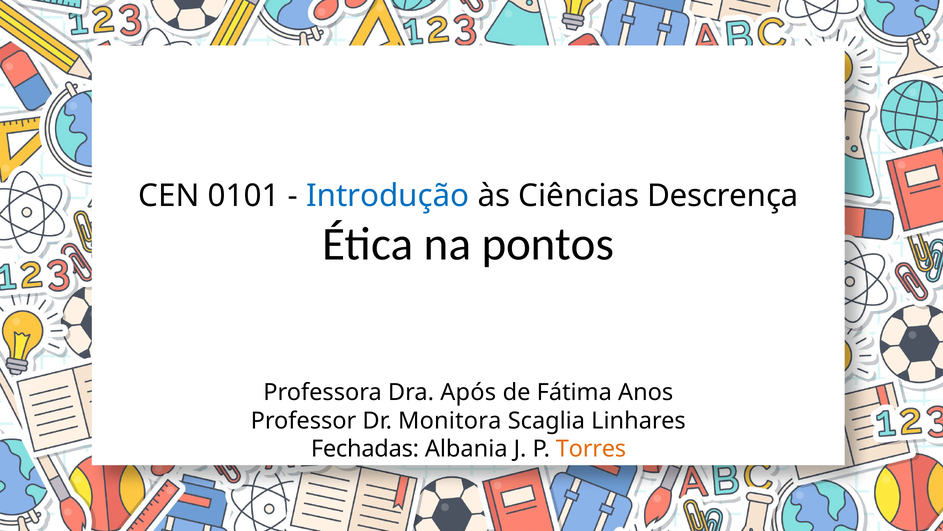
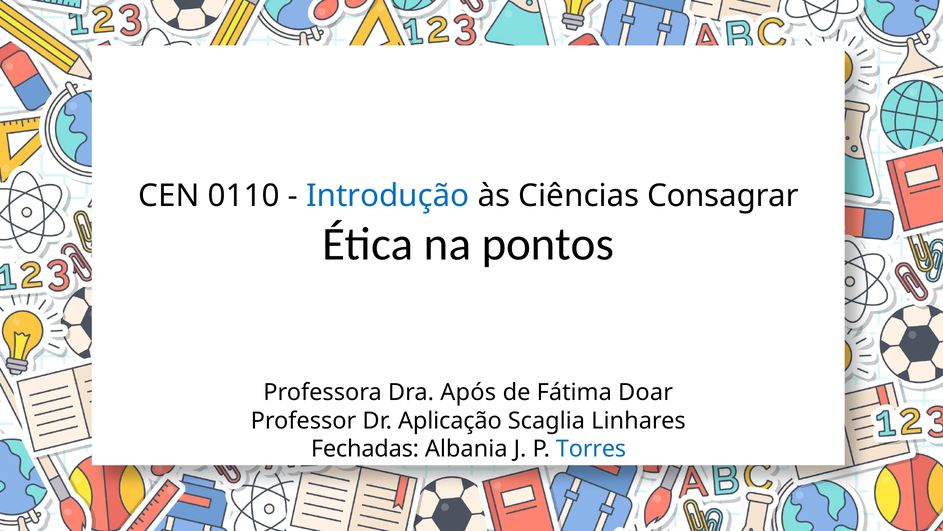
0101: 0101 -> 0110 (244, 196)
Descrença: Descrença -> Consagrar (723, 196)
Anos: Anos -> Doar (646, 392)
Monitora: Monitora -> Aplicação (450, 420)
Torres colour: orange -> blue (591, 449)
